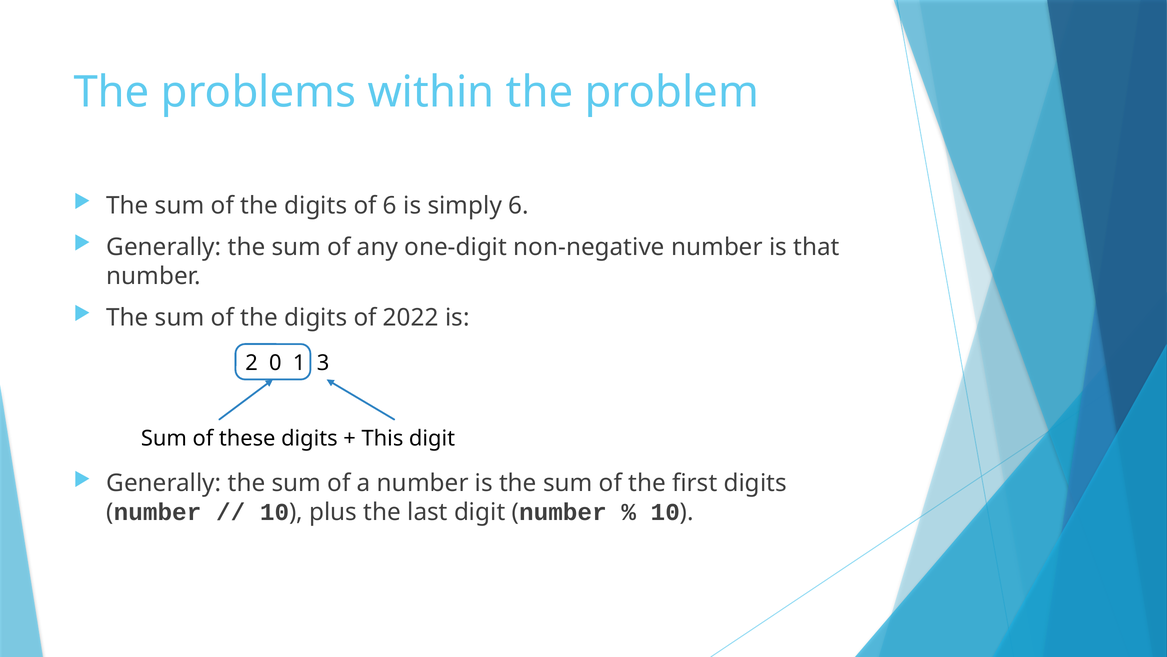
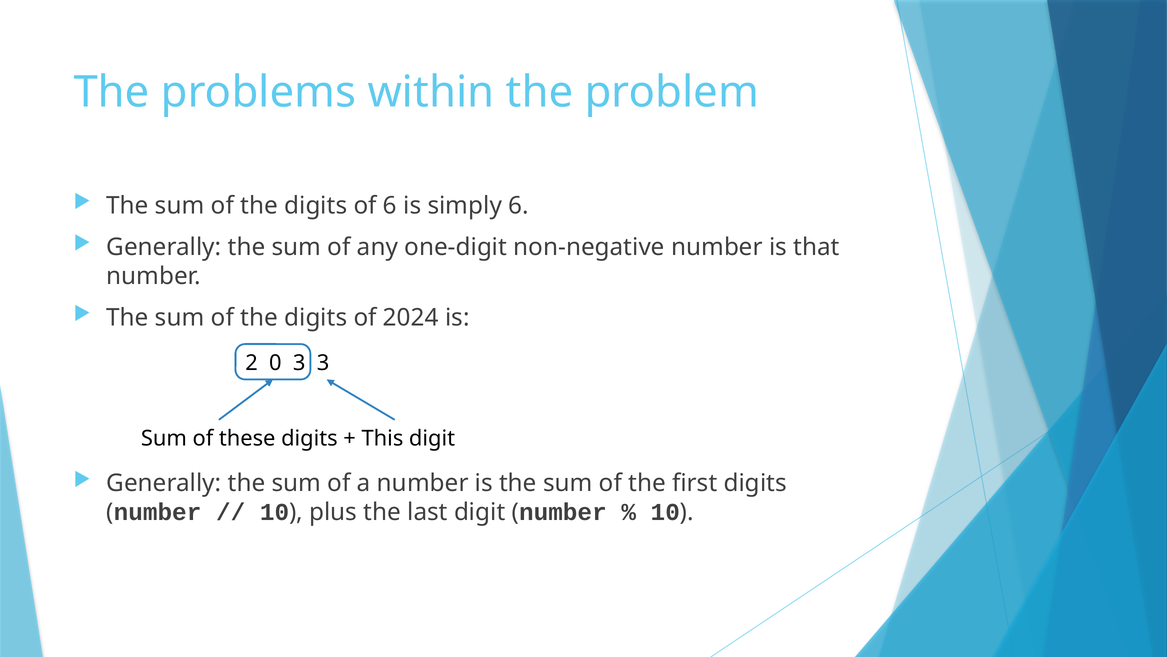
2022: 2022 -> 2024 (411, 317)
0 1: 1 -> 3 (299, 363)
